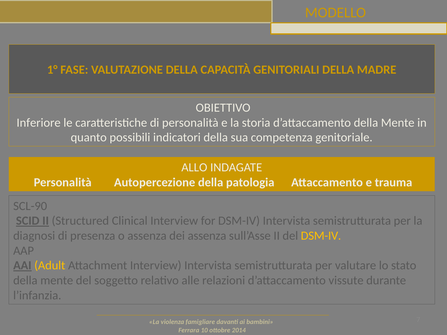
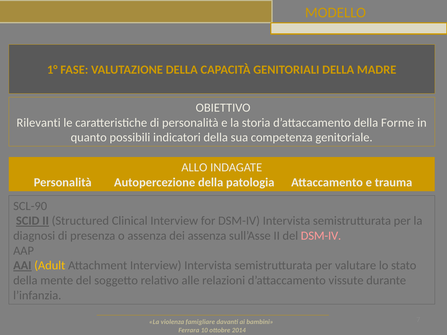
Inferiore: Inferiore -> Rilevanti (39, 123)
d’attaccamento della Mente: Mente -> Forme (398, 123)
DSM-IV colour: yellow -> pink (321, 236)
